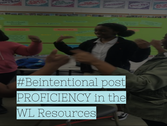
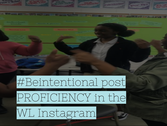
Resources: Resources -> Instagram (67, 112)
